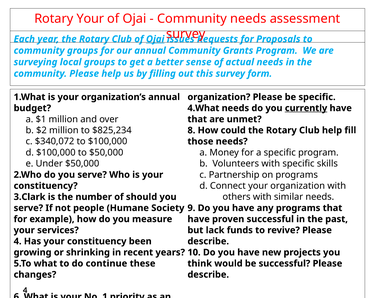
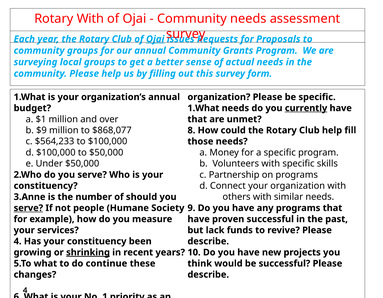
Rotary Your: Your -> With (90, 19)
4.What: 4.What -> 1.What (203, 108)
$2: $2 -> $9 (41, 130)
$825,234: $825,234 -> $868,077 (112, 130)
$340,072: $340,072 -> $564,233 (55, 141)
3.Clark: 3.Clark -> 3.Anne (30, 197)
serve underline: none -> present (28, 208)
shrinking underline: none -> present (88, 252)
